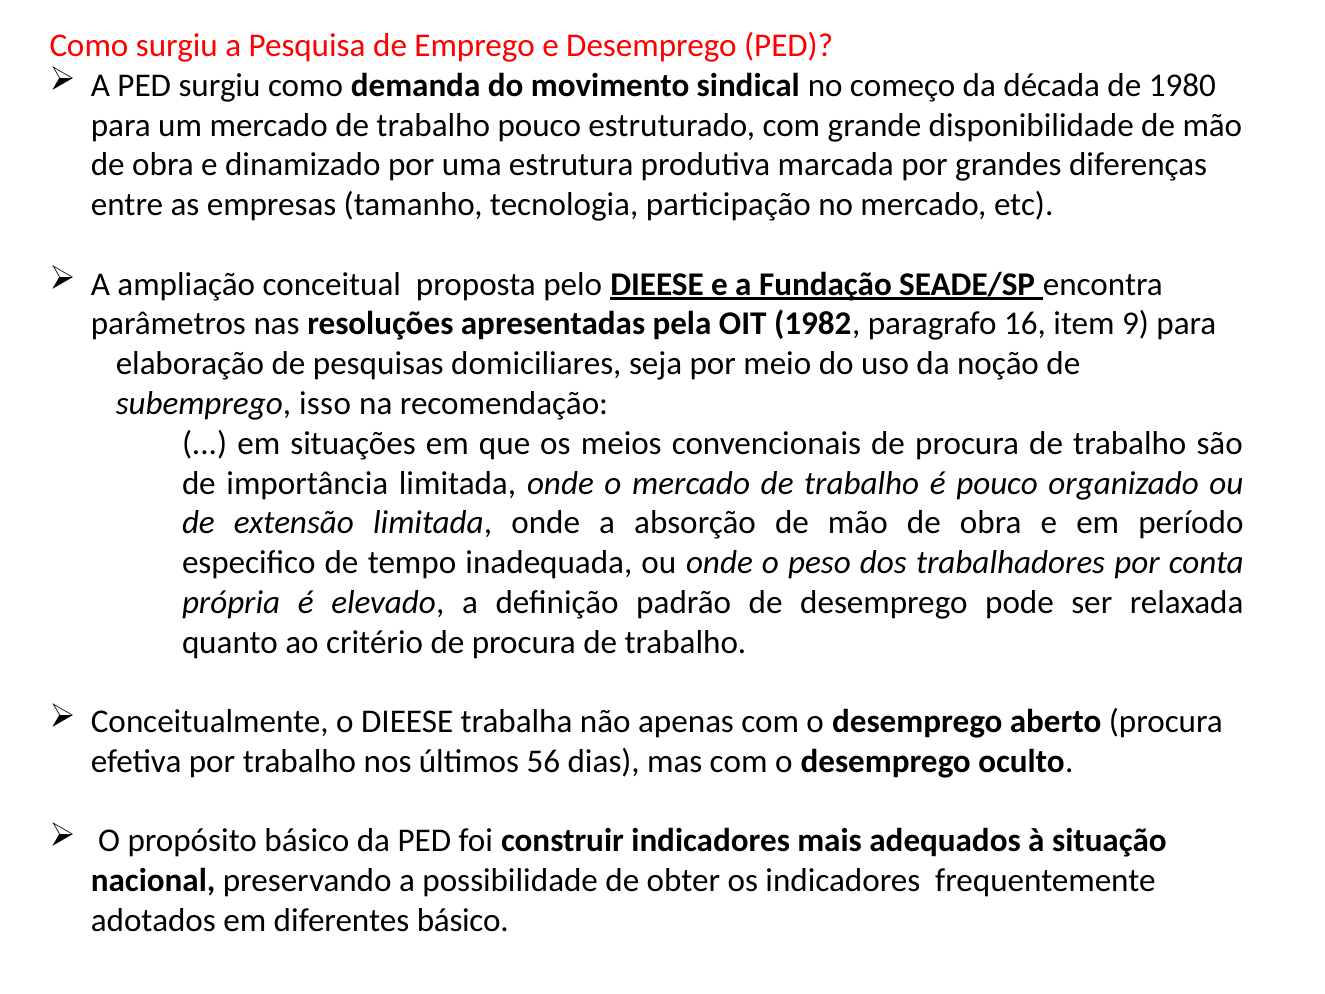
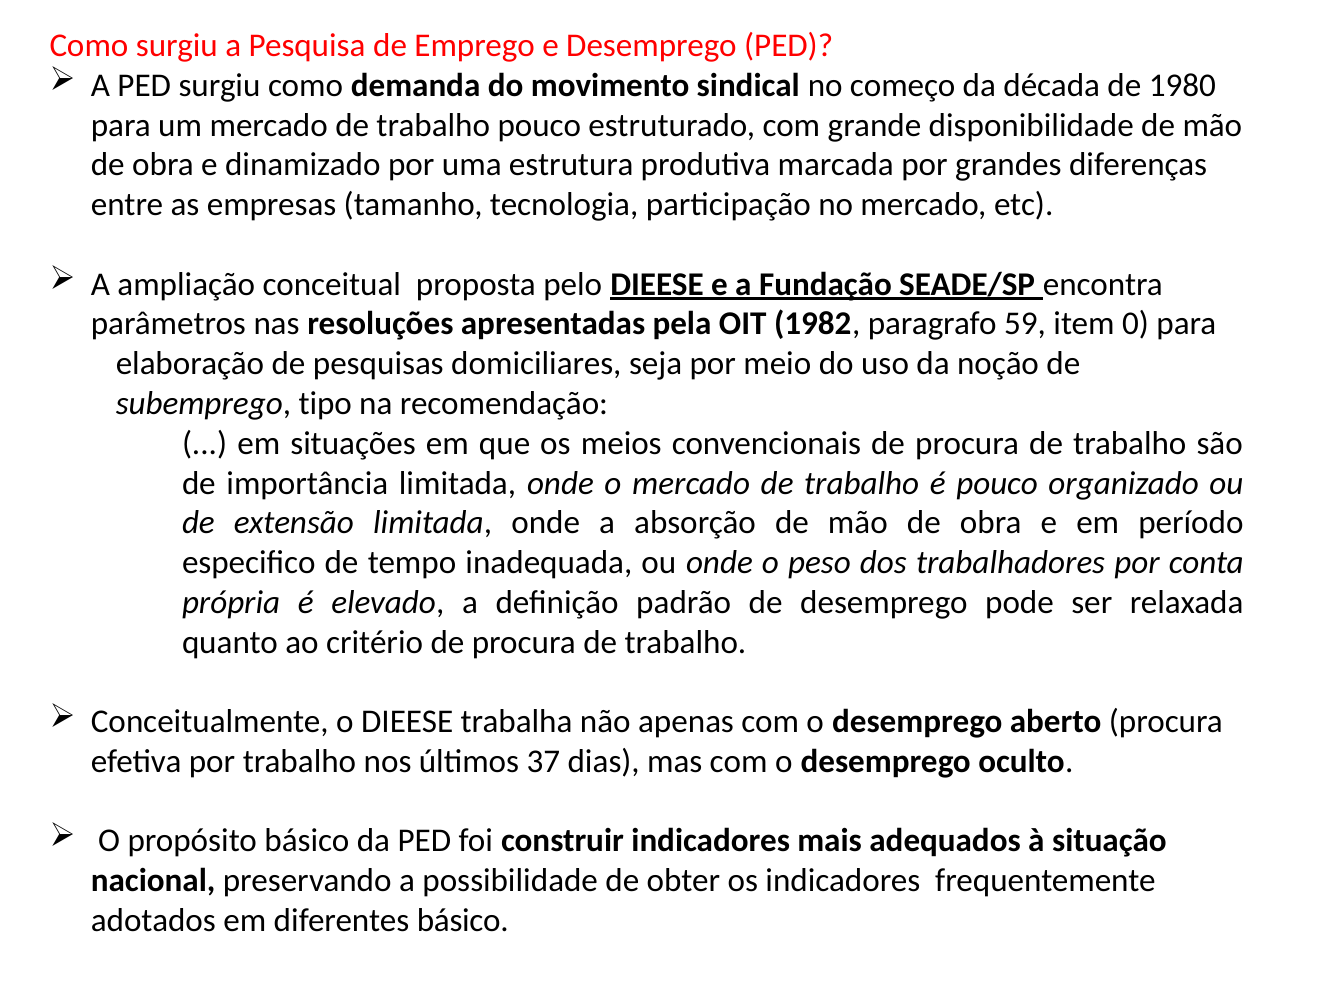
16: 16 -> 59 (1025, 324)
9: 9 -> 0 (1136, 324)
isso: isso -> tipo (325, 403)
56: 56 -> 37 (543, 761)
